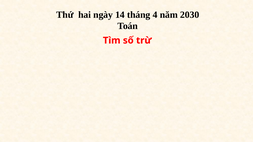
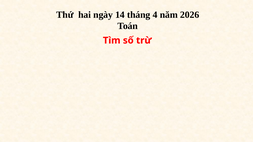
2030: 2030 -> 2026 (190, 15)
